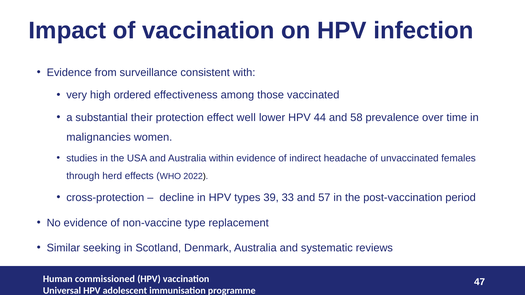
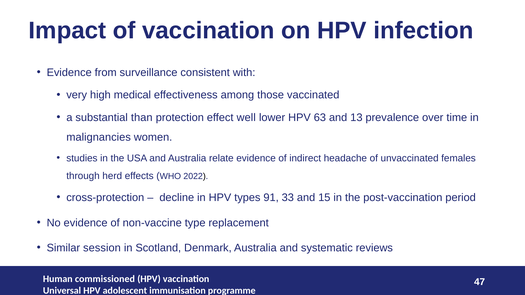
ordered: ordered -> medical (132, 95)
their: their -> than (142, 118)
44: 44 -> 63 (320, 118)
58: 58 -> 13 (356, 118)
within: within -> relate (221, 158)
39: 39 -> 91 (271, 198)
57: 57 -> 15 (324, 198)
seeking: seeking -> session (102, 248)
